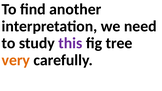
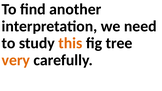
this colour: purple -> orange (70, 43)
